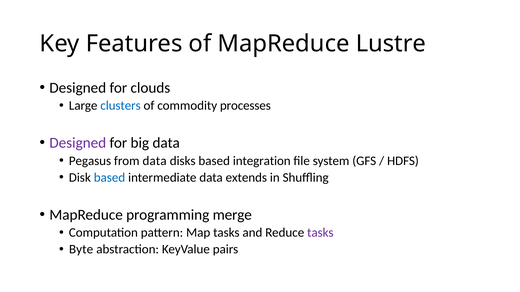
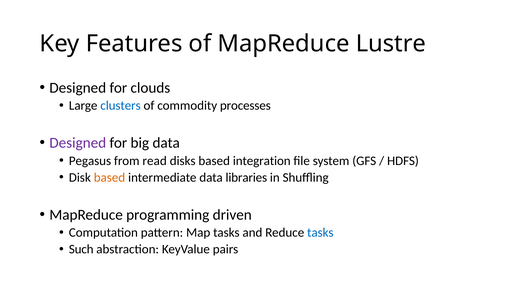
from data: data -> read (155, 161)
based colour: blue -> orange (109, 178)
extends: extends -> libraries (246, 178)
merge: merge -> driven (232, 215)
tasks colour: purple -> blue (320, 233)
Byte: Byte -> Such (81, 250)
